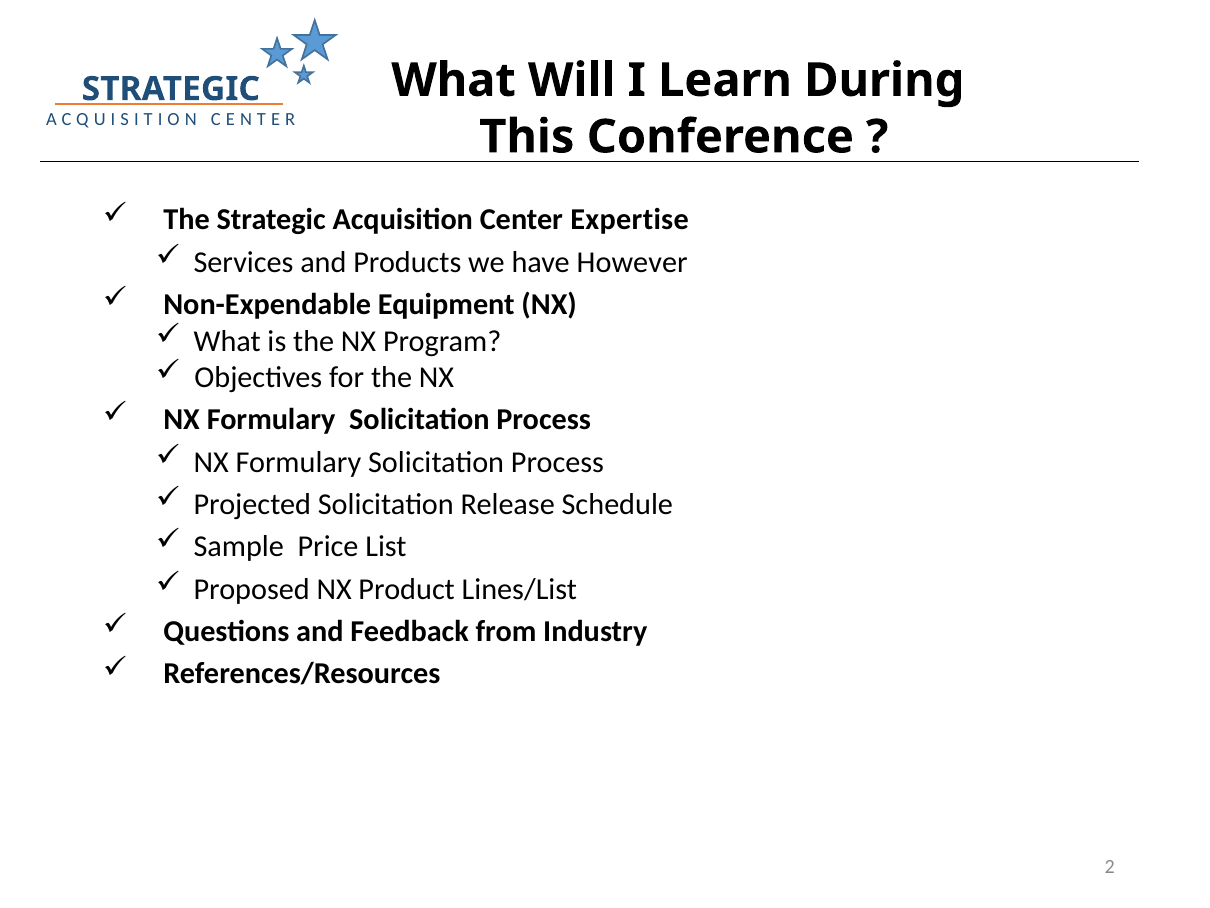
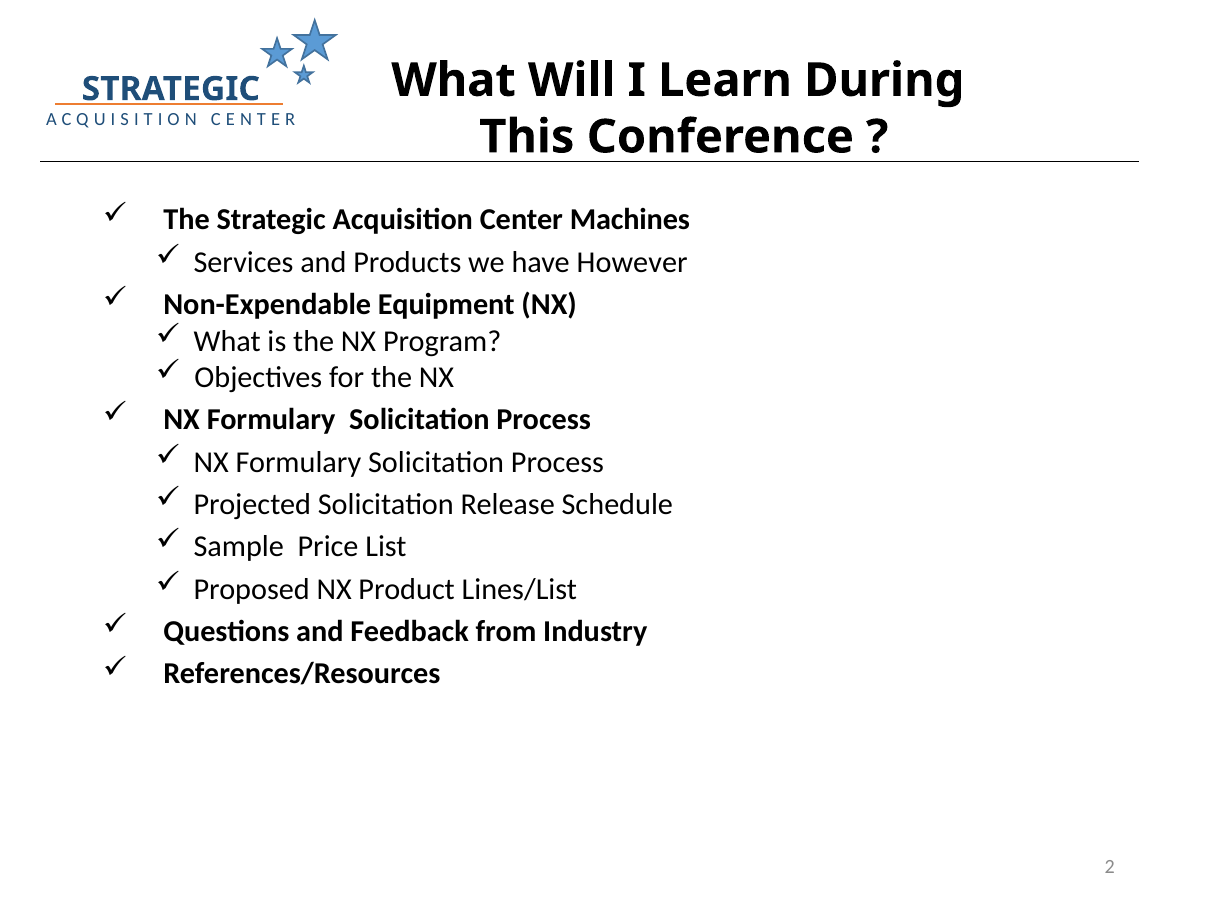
Expertise: Expertise -> Machines (630, 220)
